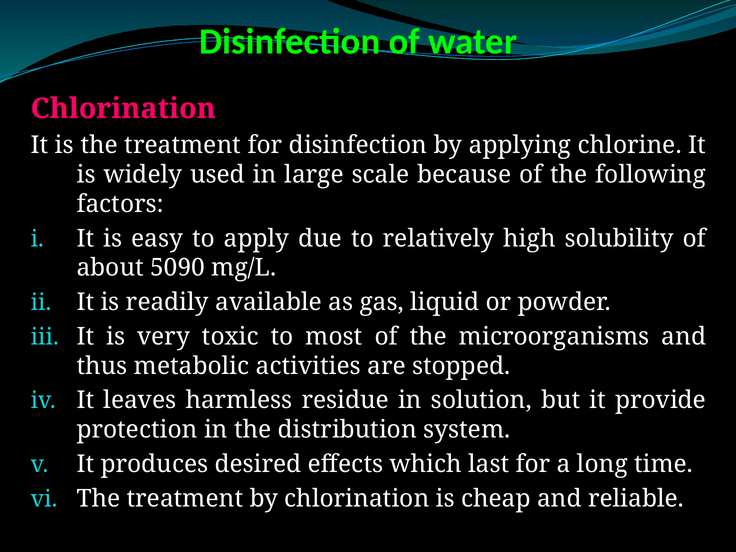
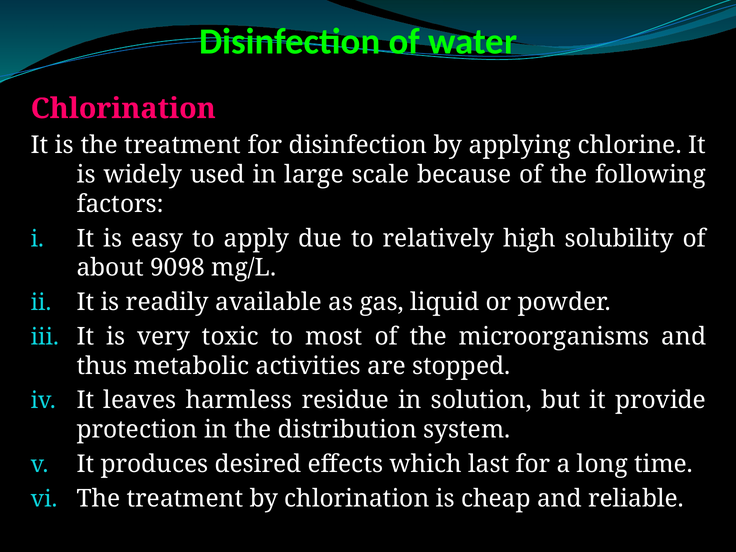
5090: 5090 -> 9098 (178, 268)
